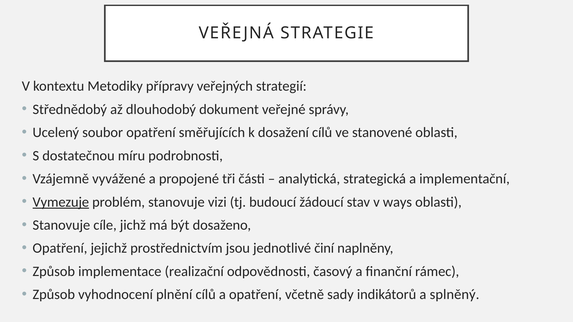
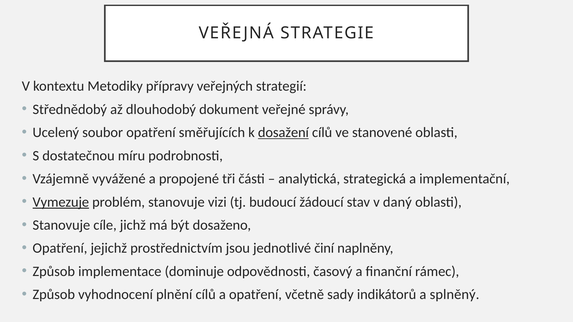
dosažení underline: none -> present (283, 133)
ways: ways -> daný (397, 202)
realizační: realizační -> dominuje (194, 272)
